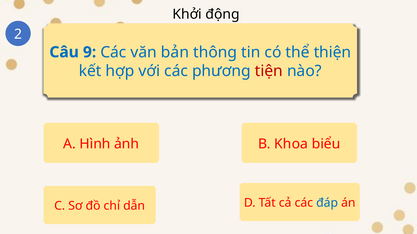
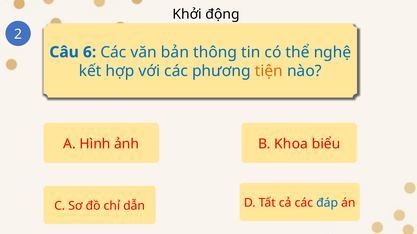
9: 9 -> 6 (90, 52)
thiện: thiện -> nghệ (332, 52)
tiện colour: red -> orange (269, 71)
